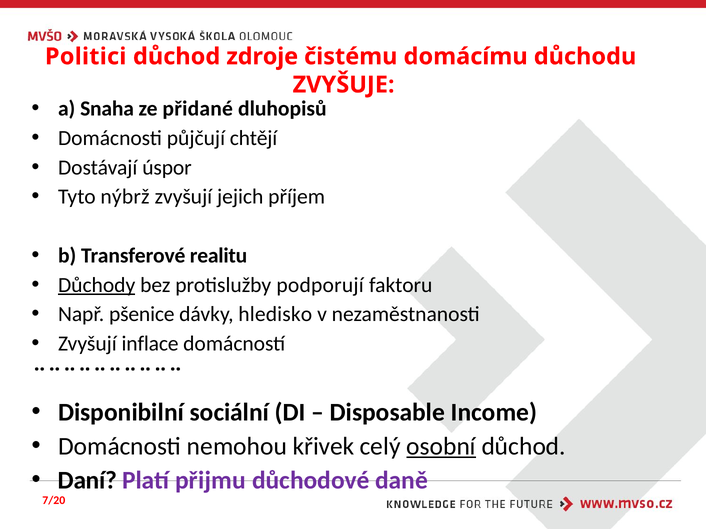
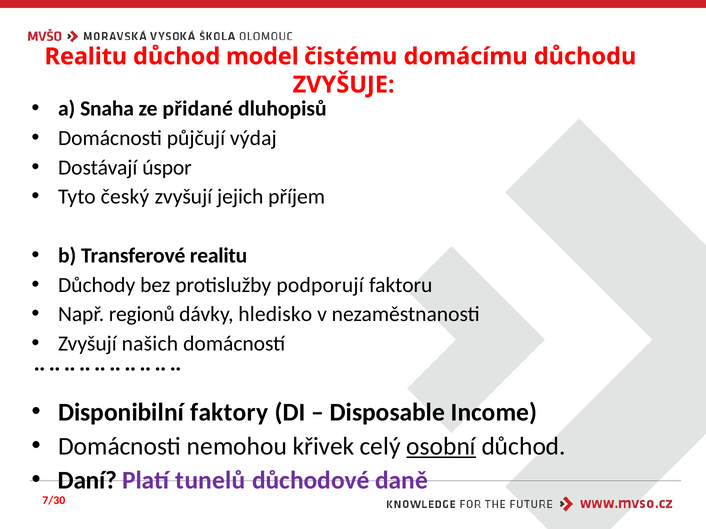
Politici: Politici -> Realitu (86, 57)
zdroje: zdroje -> model (262, 57)
chtějí: chtějí -> výdaj (253, 138)
nýbrž: nýbrž -> český (125, 197)
Důchody underline: present -> none (97, 285)
pšenice: pšenice -> regionů (142, 315)
inflace: inflace -> našich (150, 344)
sociální: sociální -> faktory (229, 413)
přijmu: přijmu -> tunelů (211, 481)
7/20: 7/20 -> 7/30 (54, 501)
